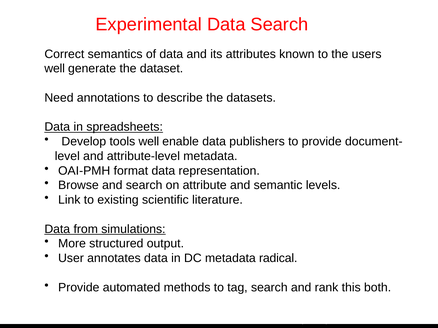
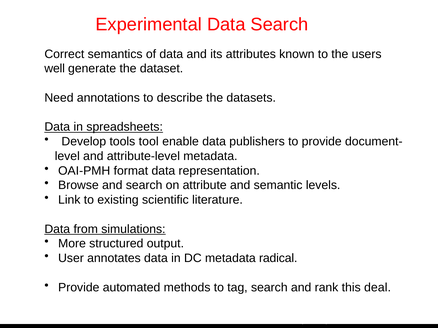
tools well: well -> tool (149, 142)
both: both -> deal (378, 288)
